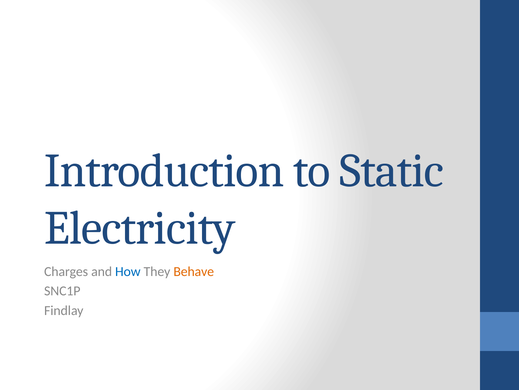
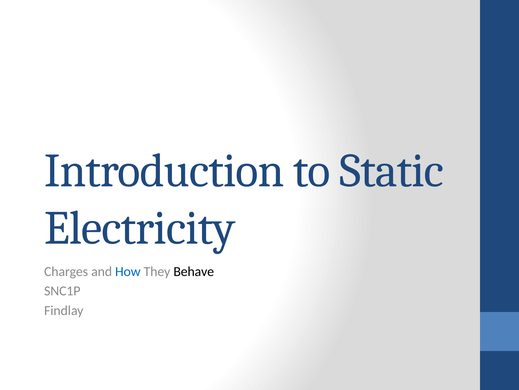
Behave colour: orange -> black (194, 271)
